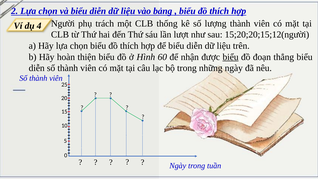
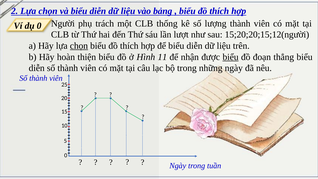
dụ 4: 4 -> 0 (39, 26)
chọn underline: none -> present (79, 46)
60: 60 -> 11 (162, 57)
